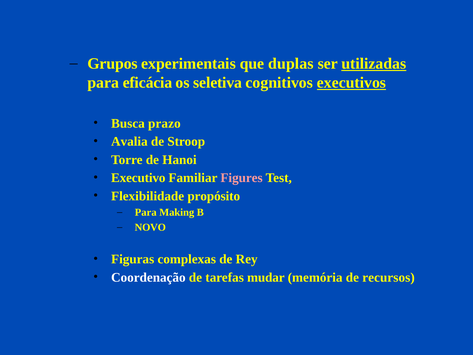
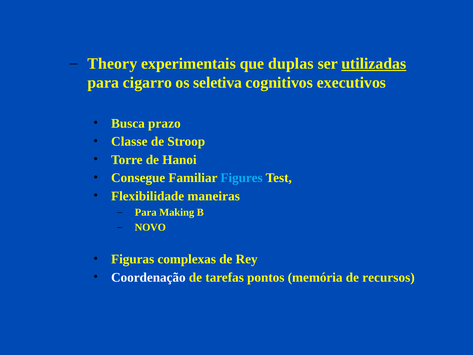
Grupos: Grupos -> Theory (112, 64)
eficácia: eficácia -> cigarro (147, 83)
executivos underline: present -> none (352, 83)
Avalia: Avalia -> Classe (129, 142)
Executivo: Executivo -> Consegue (138, 178)
Figures colour: pink -> light blue (242, 178)
propósito: propósito -> maneiras (214, 196)
mudar: mudar -> pontos (266, 277)
